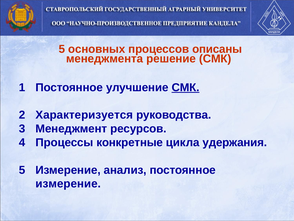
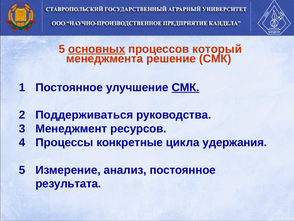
основных underline: none -> present (97, 49)
описаны: описаны -> который (217, 49)
Характеризуется: Характеризуется -> Поддерживаться (84, 115)
измерение: измерение -> результата (68, 183)
